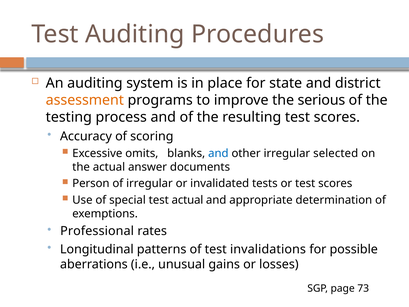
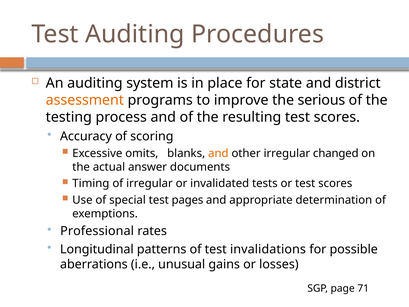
and colour: blue -> orange (218, 153)
selected: selected -> changed (336, 153)
Person: Person -> Timing (91, 183)
test actual: actual -> pages (187, 200)
73: 73 -> 71 (363, 288)
